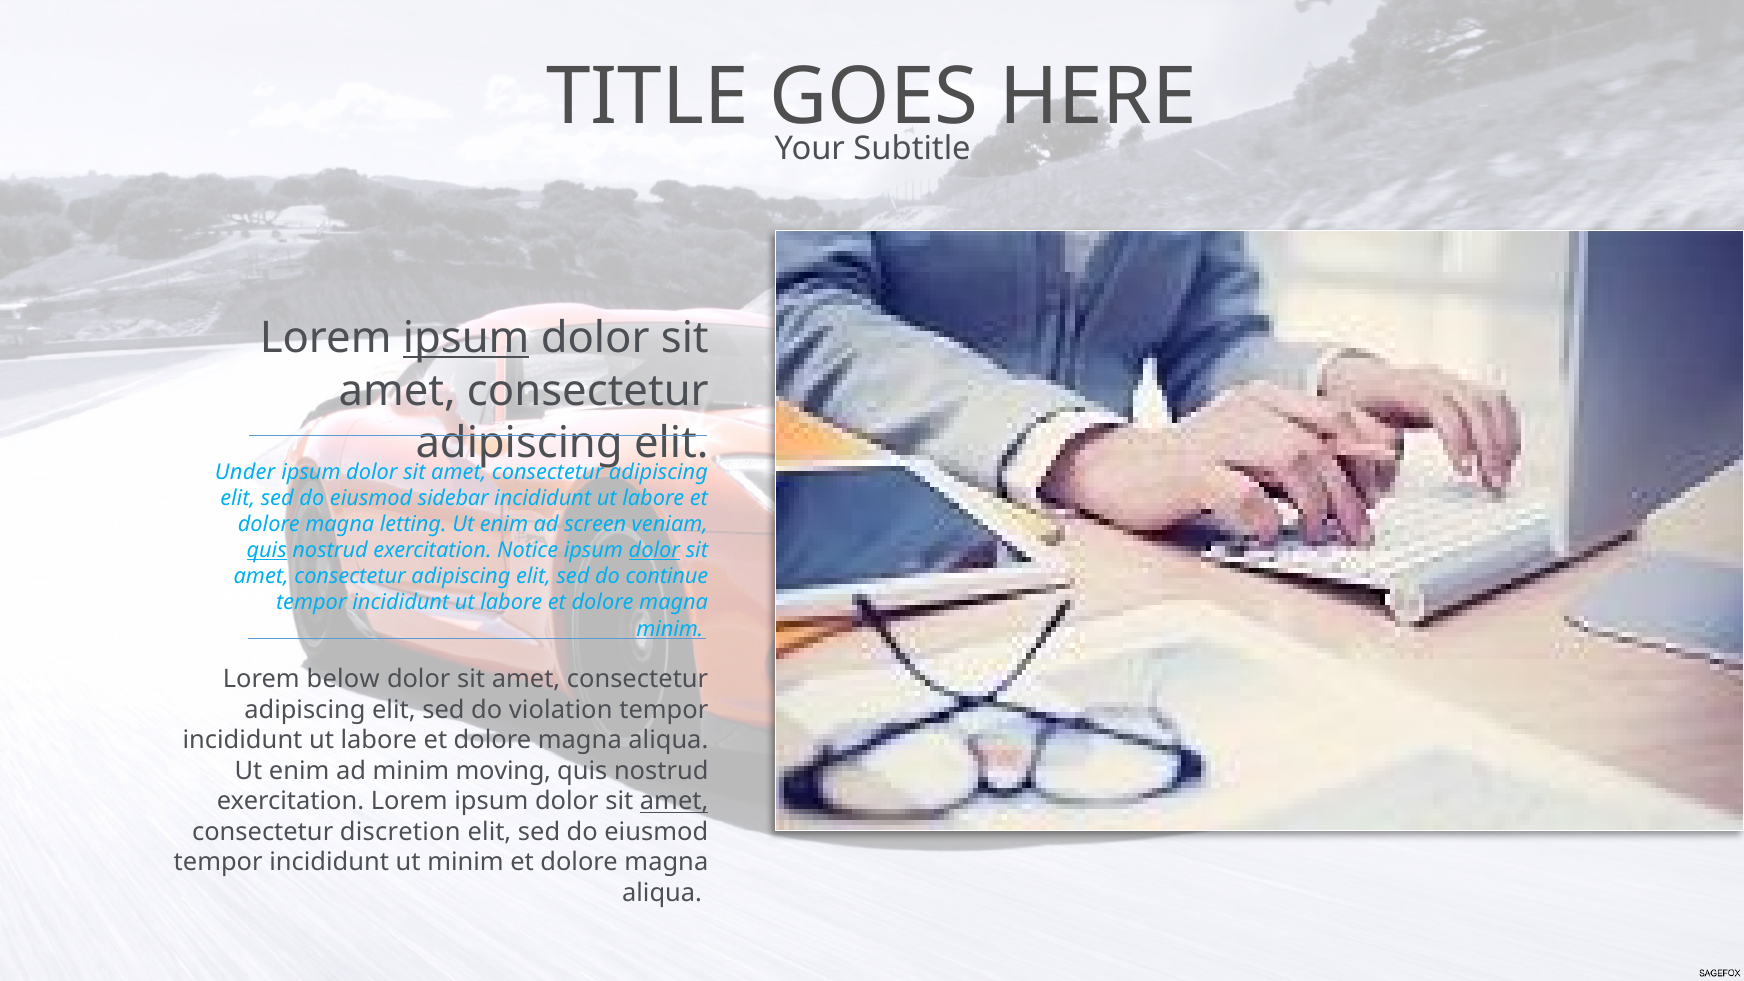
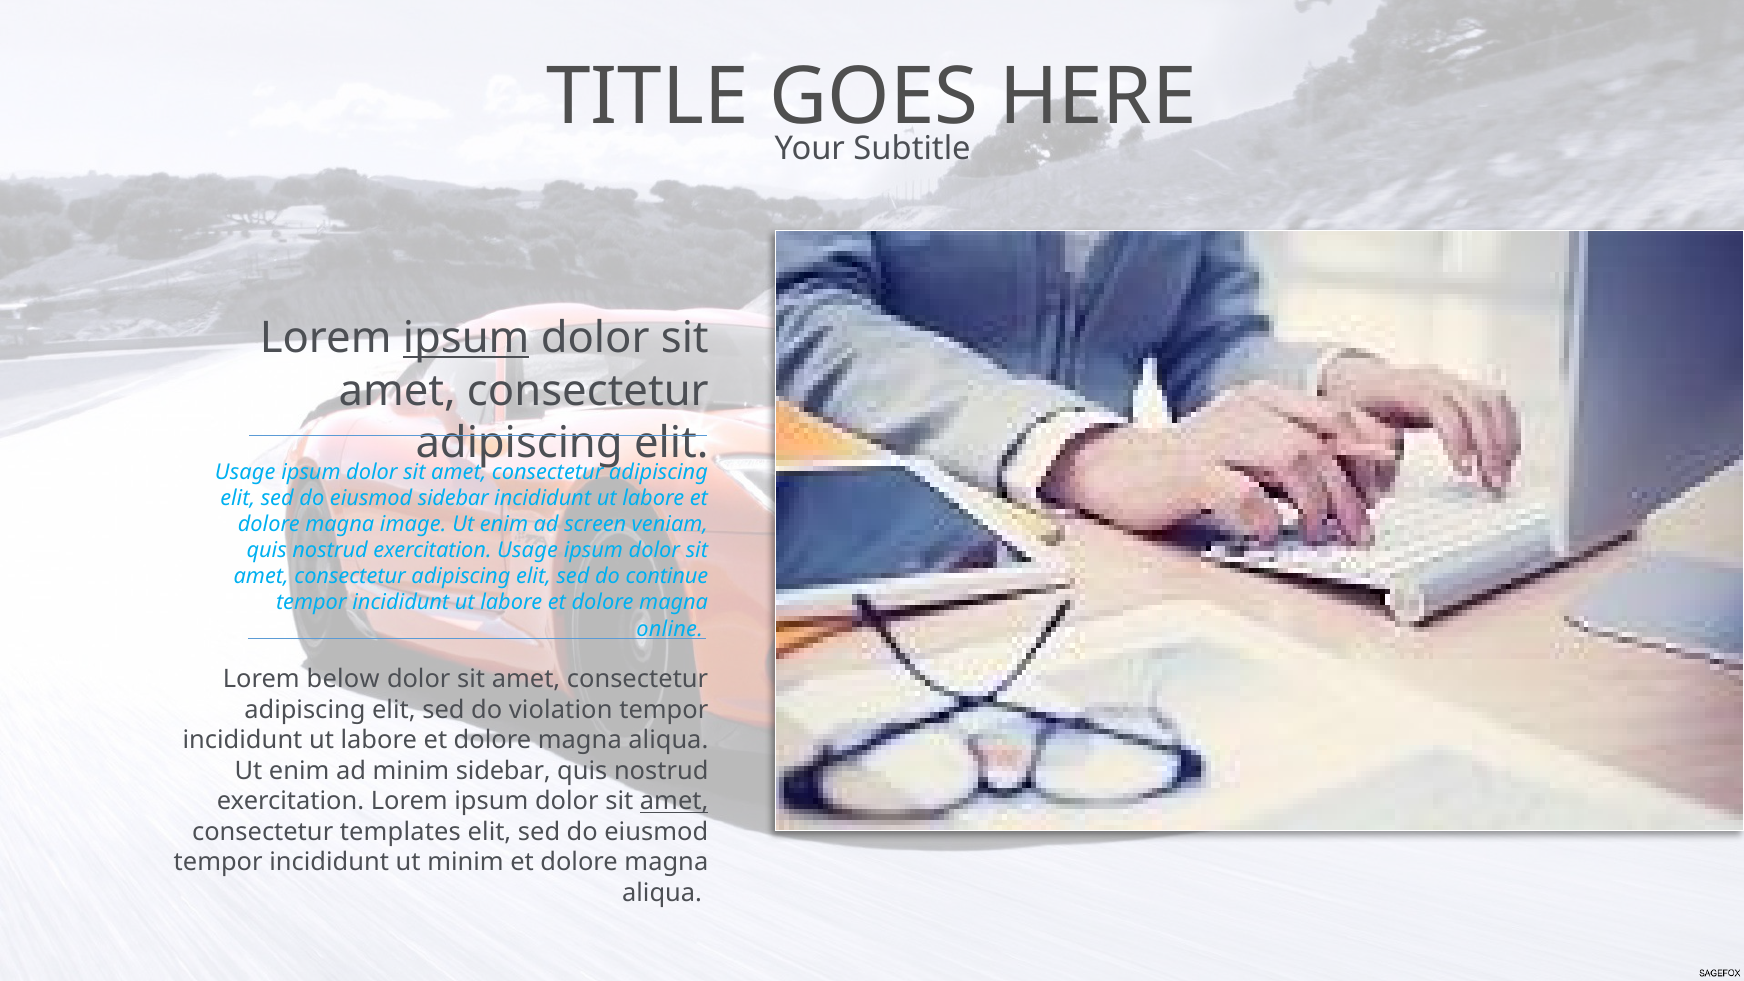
Under: Under -> Usage (245, 472)
letting: letting -> image (413, 524)
quis underline: present -> none (267, 550)
exercitation Notice: Notice -> Usage (528, 550)
dolor underline: present -> none (654, 550)
minim: minim -> online (670, 629)
minim moving: moving -> sidebar (503, 771)
discretion: discretion -> templates (400, 832)
